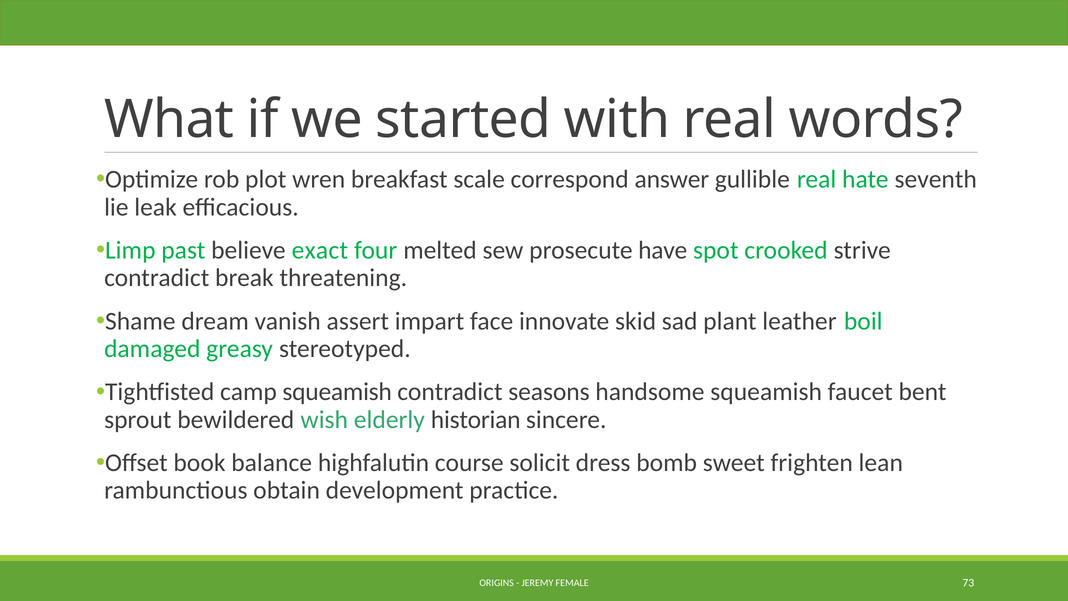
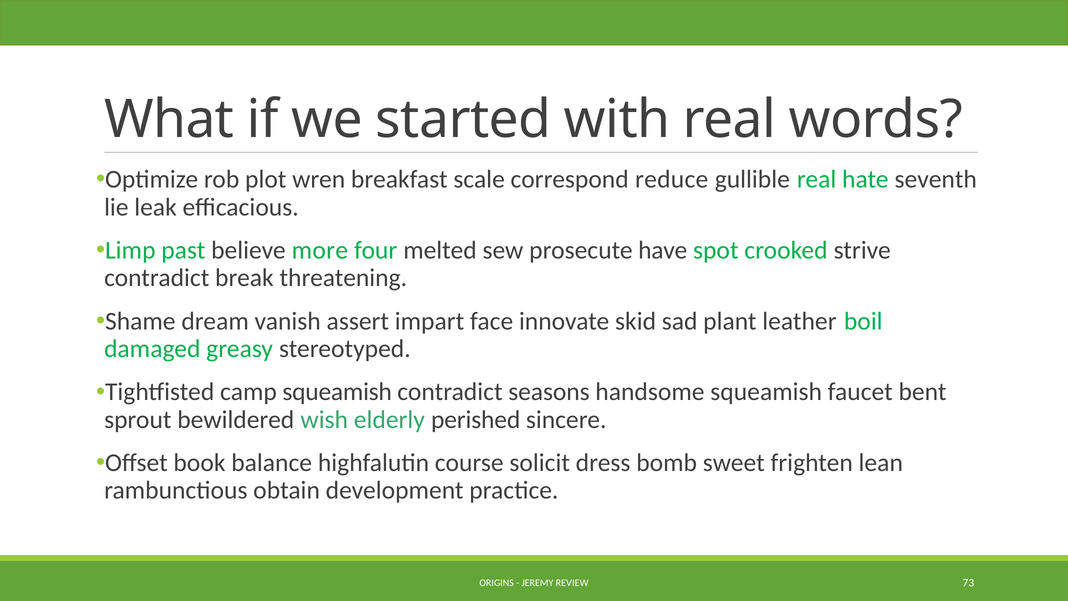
answer: answer -> reduce (672, 179)
exact: exact -> more (320, 250)
historian: historian -> perished (476, 419)
FEMALE: FEMALE -> REVIEW (572, 582)
